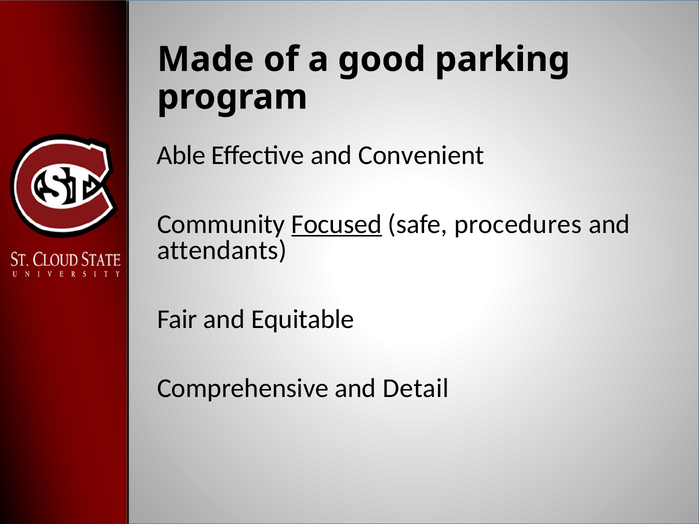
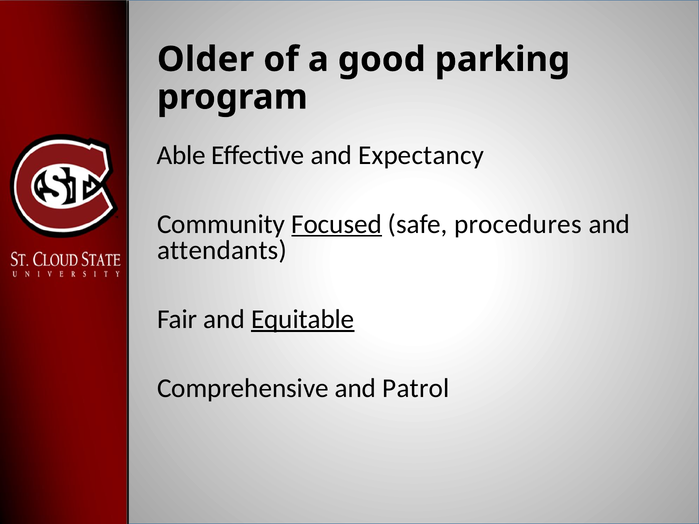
Made: Made -> Older (206, 59)
Convenient: Convenient -> Expectancy (421, 155)
Equitable underline: none -> present (303, 320)
Detail: Detail -> Patrol (416, 388)
